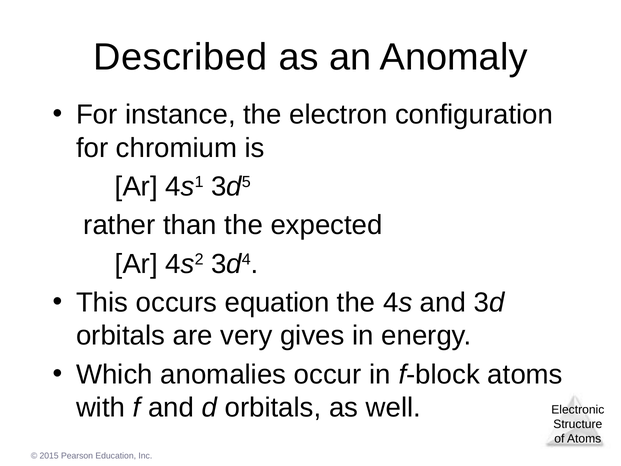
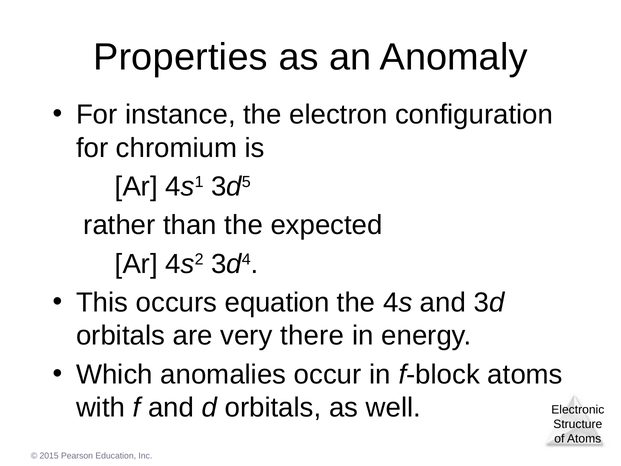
Described: Described -> Properties (180, 57)
gives: gives -> there (312, 336)
